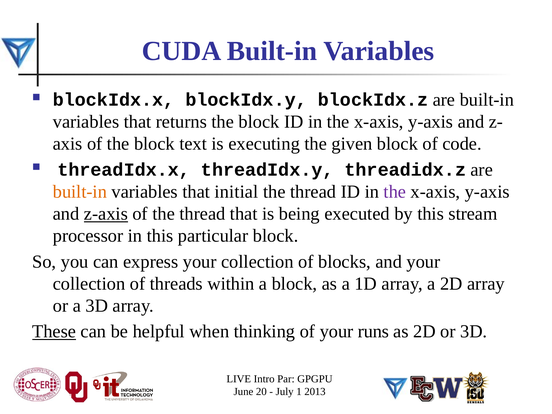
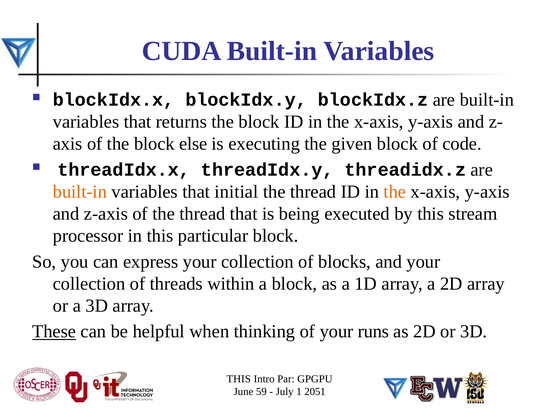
text: text -> else (193, 144)
the colour: purple -> orange (395, 192)
z-axis underline: present -> none (106, 214)
LIVE: LIVE -> THIS (239, 379)
20: 20 -> 59 (261, 392)
2013: 2013 -> 2051 (315, 392)
